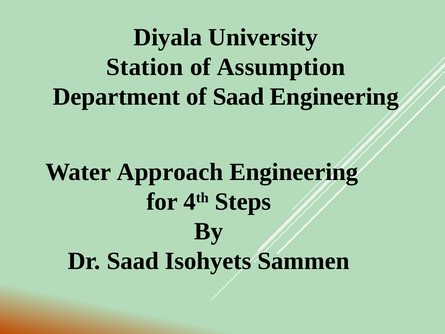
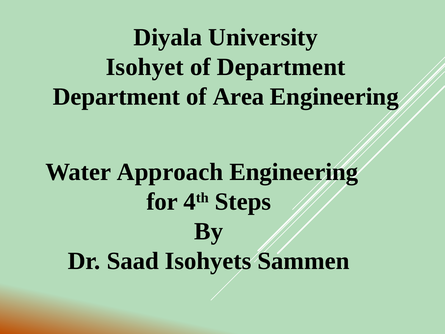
Station: Station -> Isohyet (145, 67)
of Assumption: Assumption -> Department (281, 67)
of Saad: Saad -> Area (238, 97)
